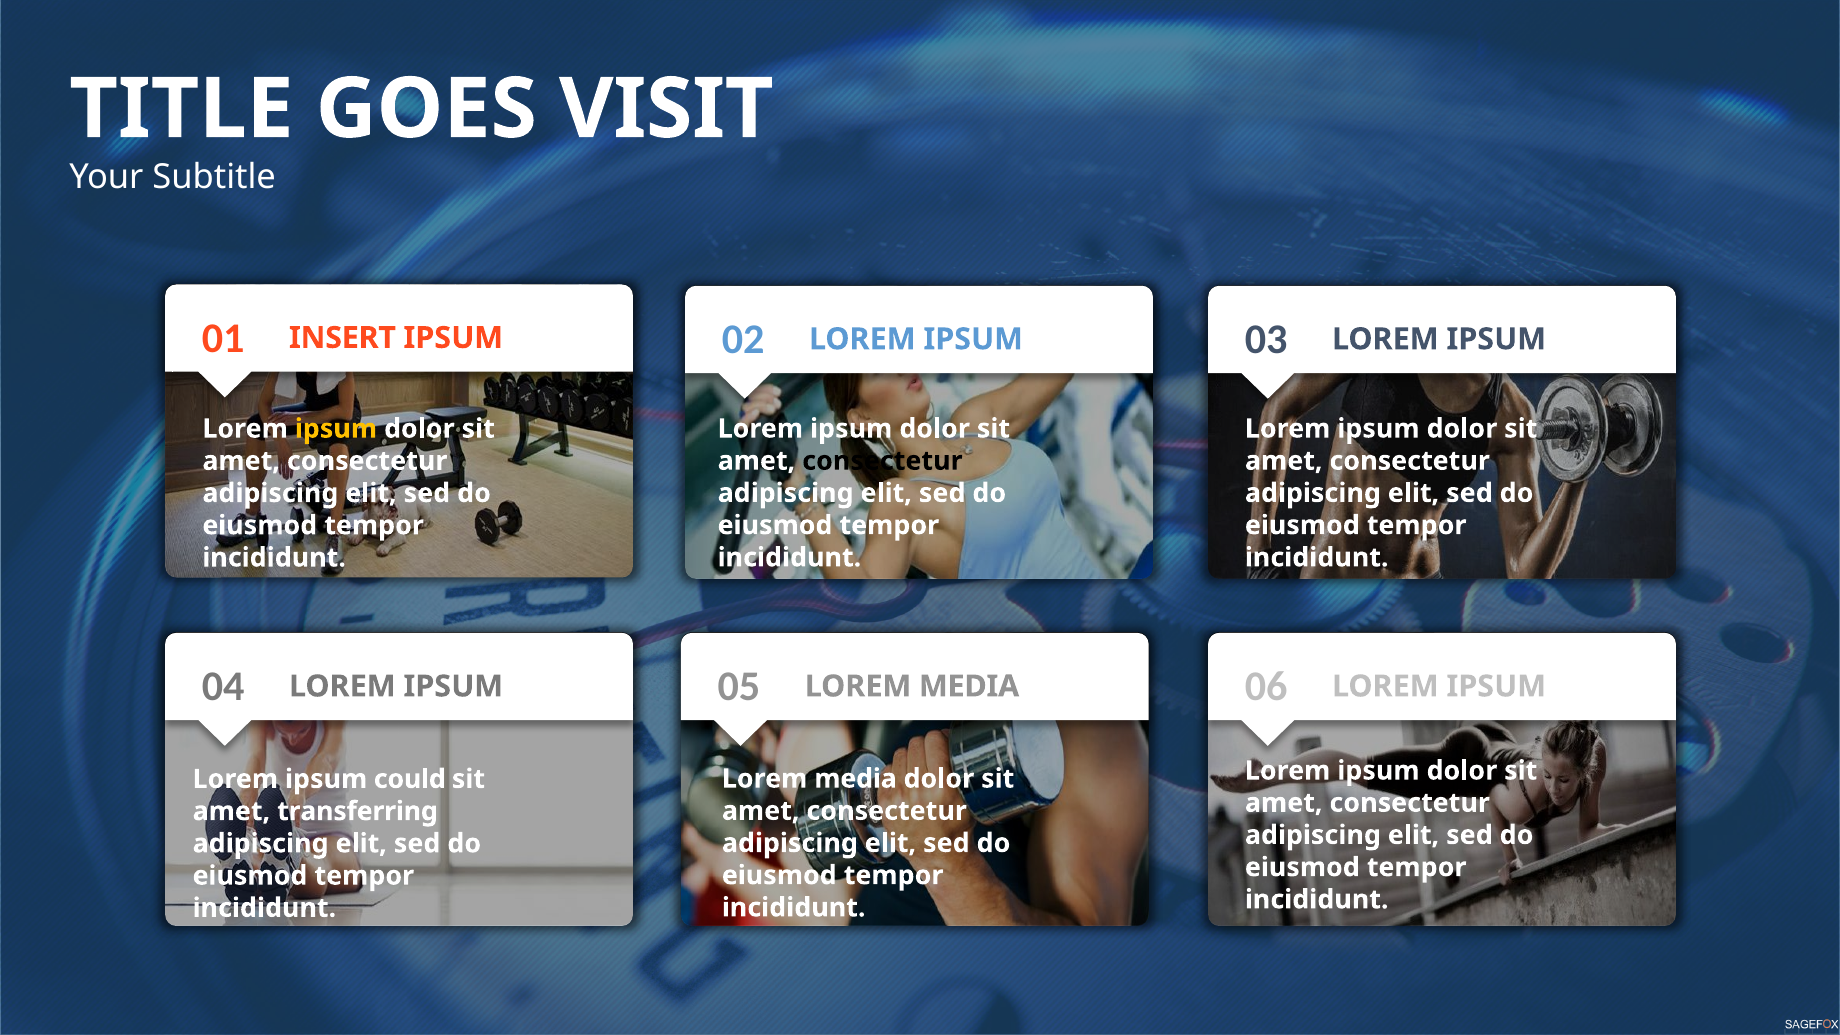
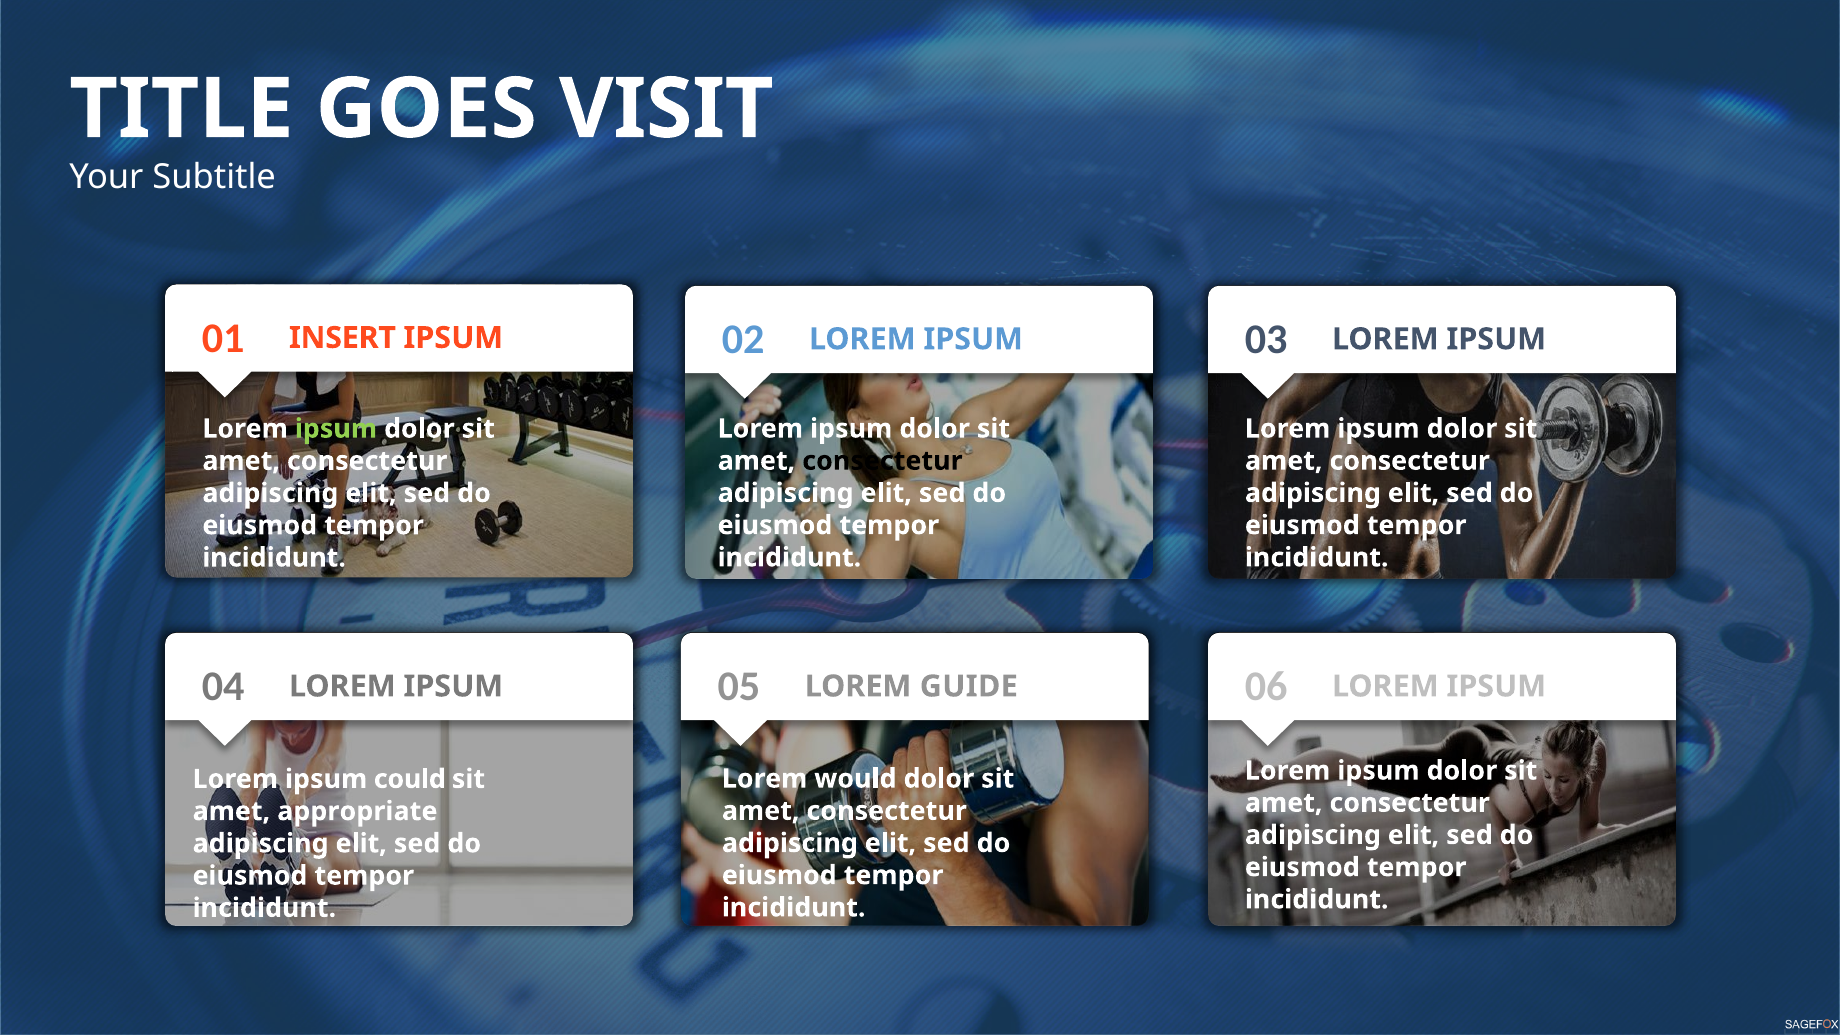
ipsum colour: yellow -> light green (336, 429)
05 LOREM MEDIA: MEDIA -> GUIDE (969, 686)
media: media -> would (855, 779)
transferring: transferring -> appropriate (357, 811)
